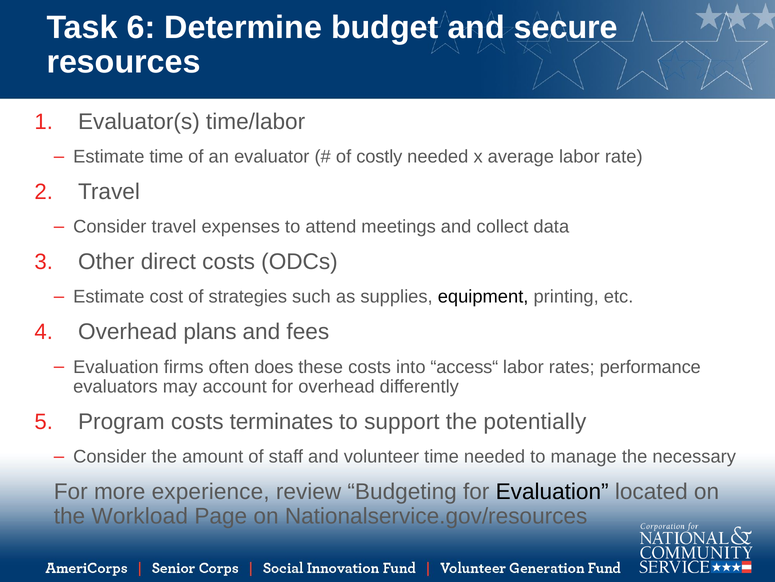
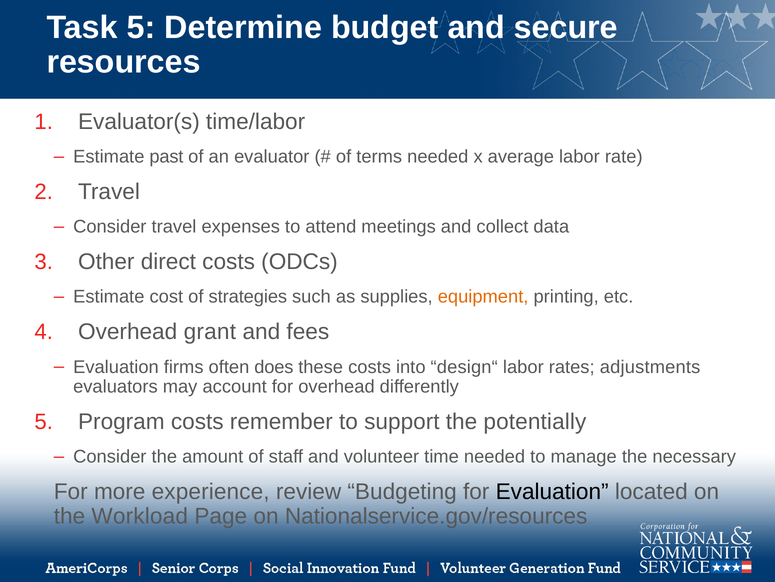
Task 6: 6 -> 5 (141, 27)
Estimate time: time -> past (166, 157)
costly: costly -> terms (379, 157)
equipment colour: black -> orange (483, 297)
plans: plans -> grant (210, 331)
access“: access“ -> design“ (464, 367)
performance: performance -> adjustments (650, 367)
terminates: terminates -> remember (281, 421)
